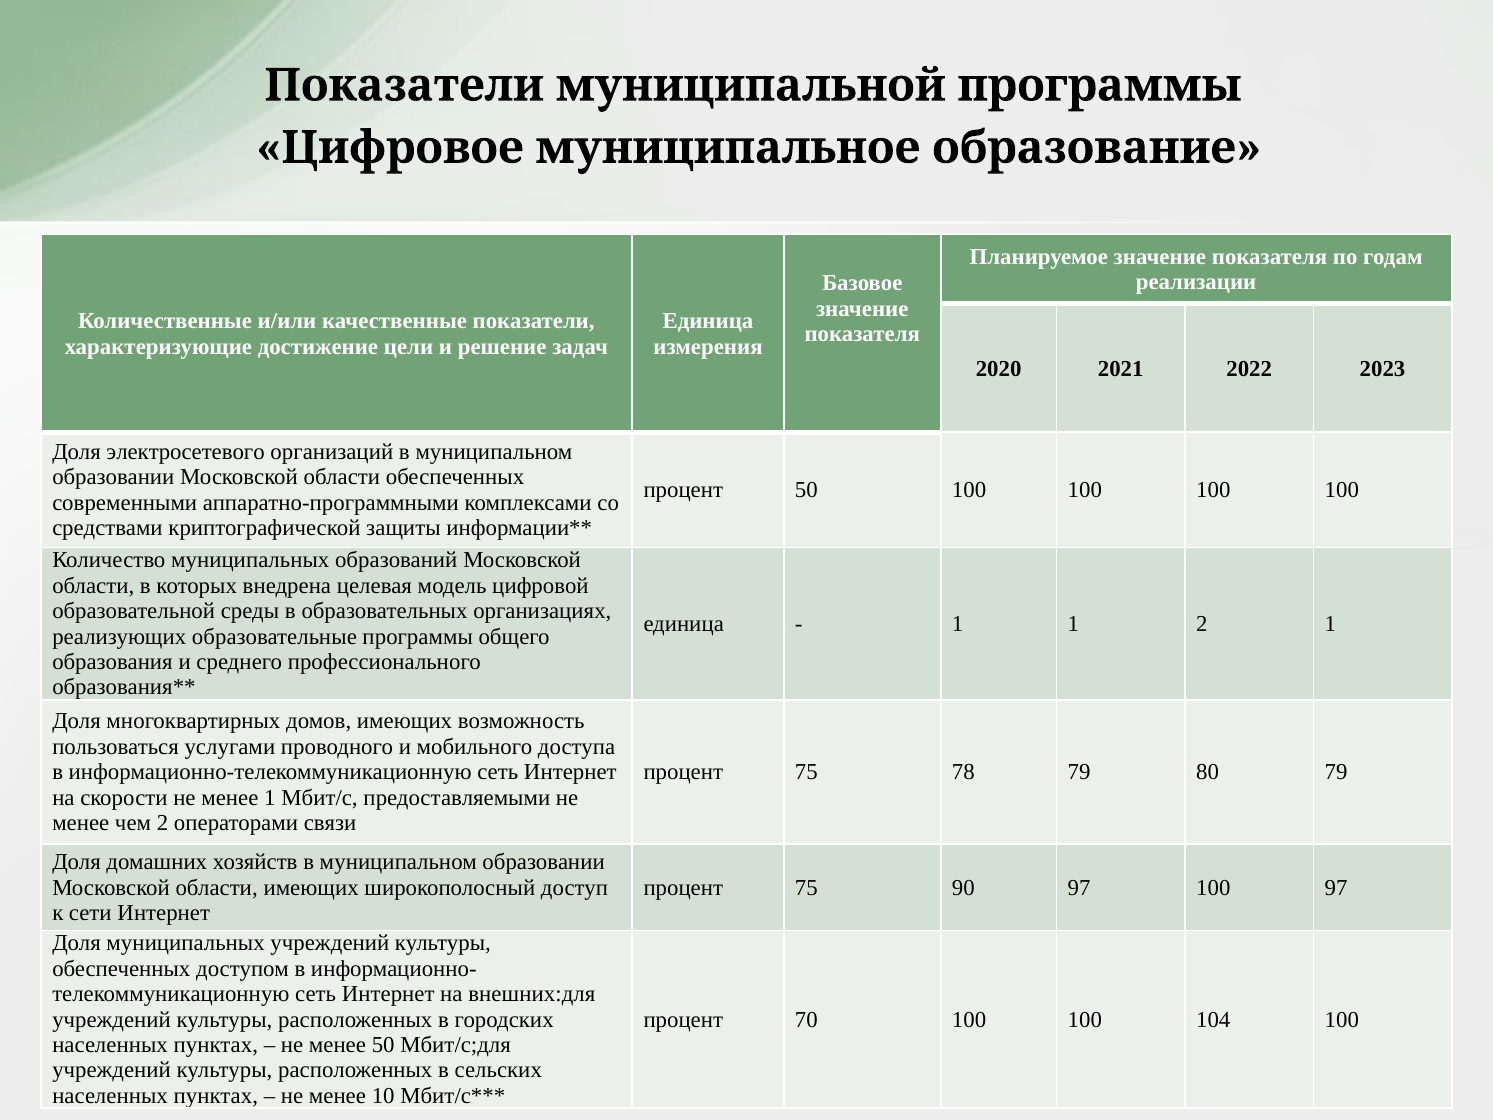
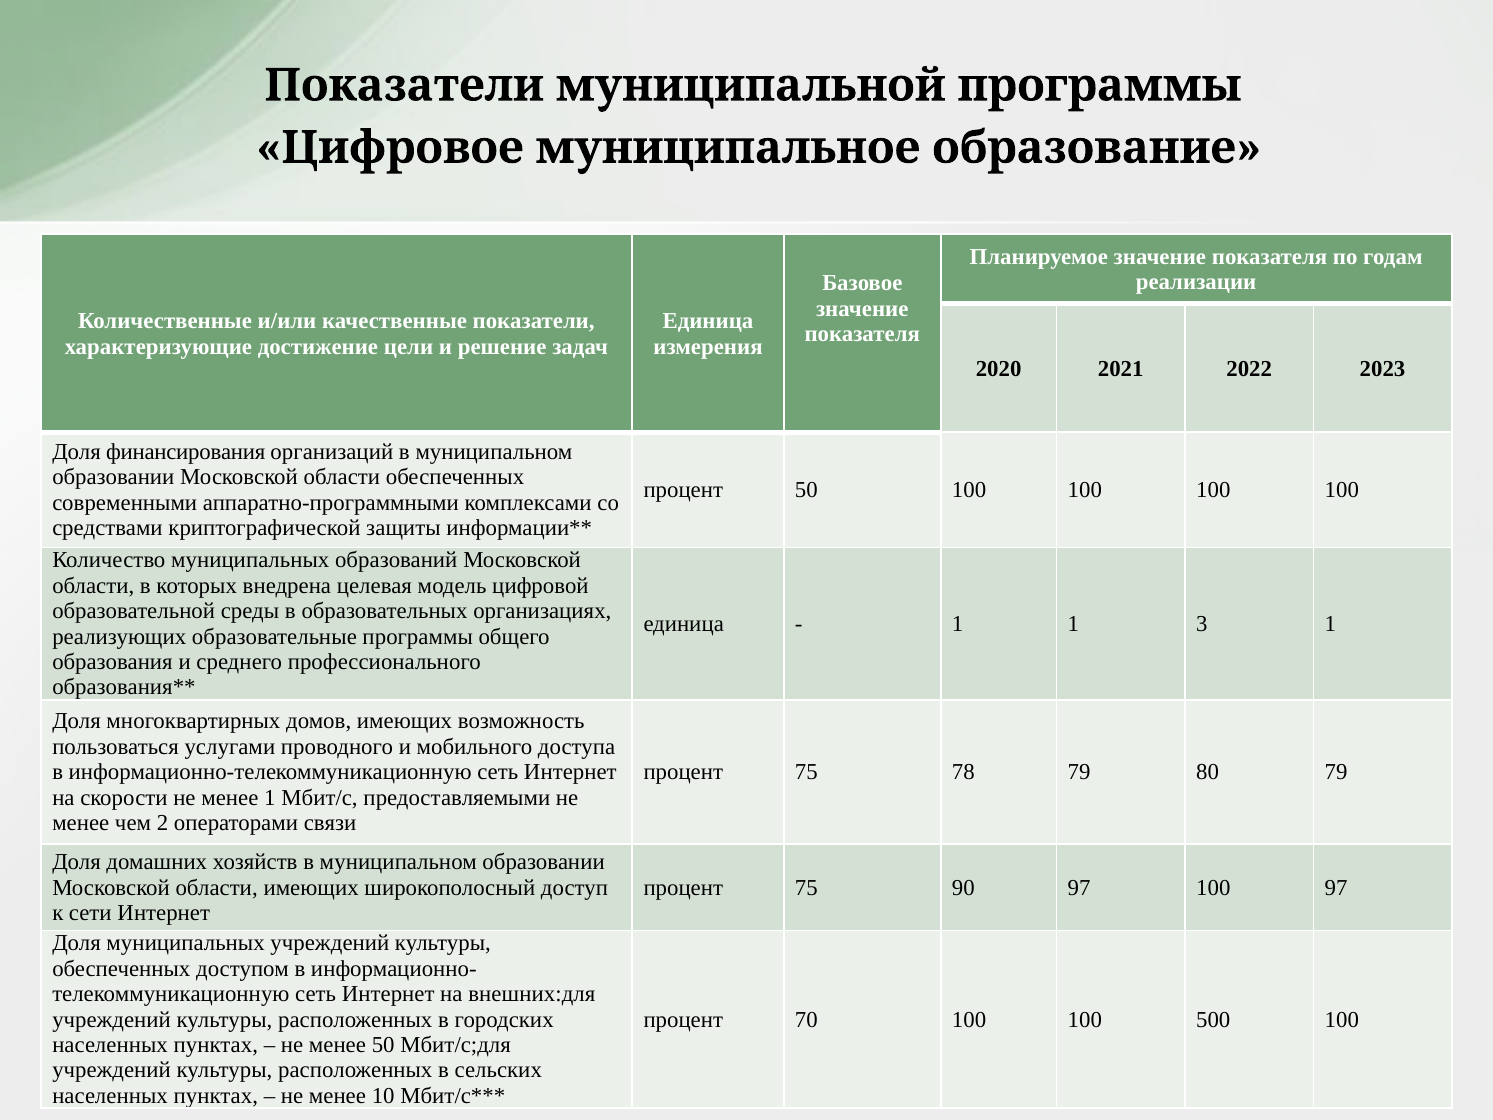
электросетевого: электросетевого -> финансирования (186, 452)
1 2: 2 -> 3 (1202, 624)
104: 104 -> 500 (1213, 1019)
